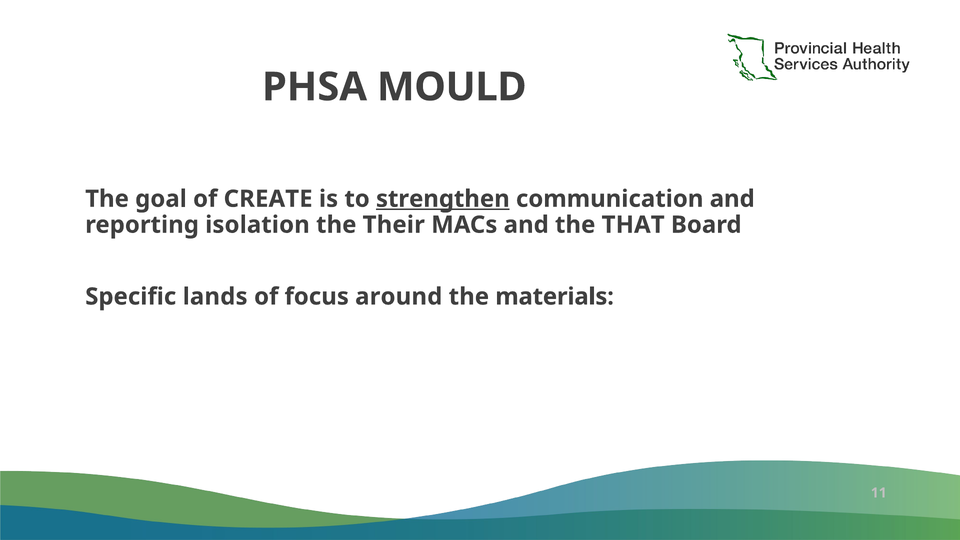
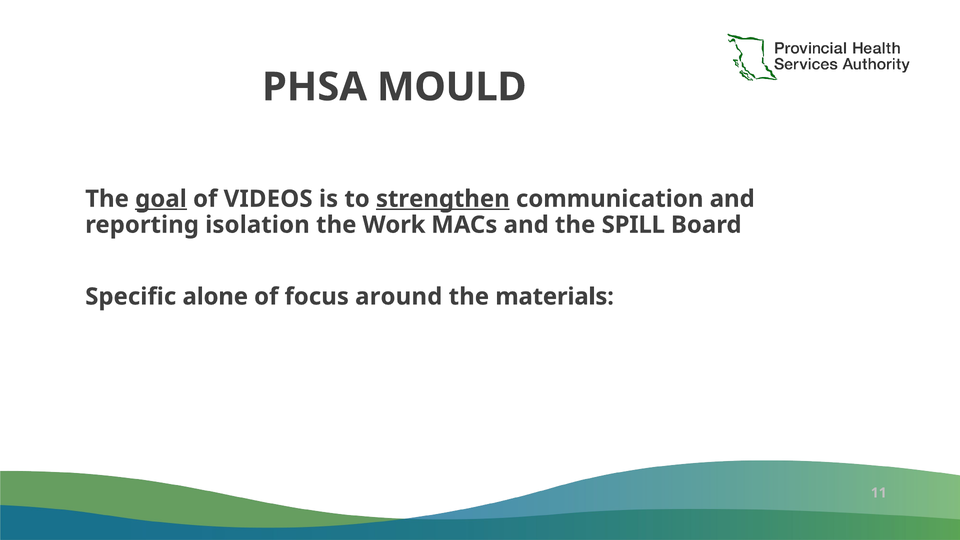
goal underline: none -> present (161, 199)
CREATE: CREATE -> VIDEOS (268, 199)
Their: Their -> Work (394, 225)
THAT: THAT -> SPILL (633, 225)
lands: lands -> alone (215, 297)
